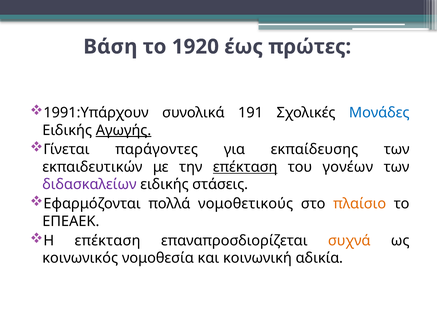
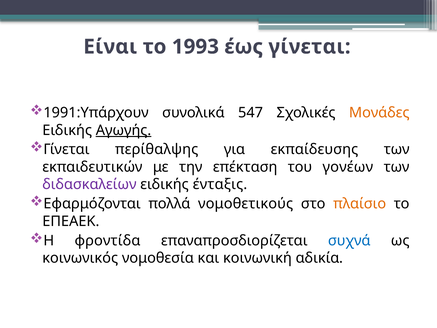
Βάση: Βάση -> Είναι (110, 47)
1920: 1920 -> 1993 (195, 47)
έως πρώτες: πρώτες -> γίνεται (310, 47)
191: 191 -> 547 (251, 113)
Μονάδες colour: blue -> orange (379, 113)
παράγοντες: παράγοντες -> περίθαλψης (157, 149)
επέκταση underline: present -> none (245, 167)
στάσεις: στάσεις -> ένταξις (220, 184)
Η επέκταση: επέκταση -> φροντίδα (108, 240)
συχνά colour: orange -> blue (349, 240)
